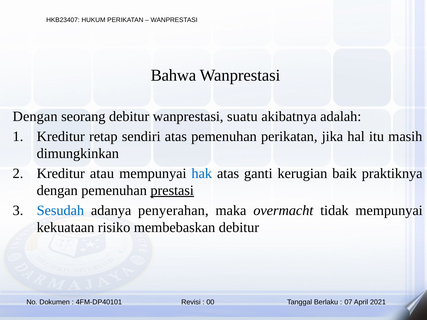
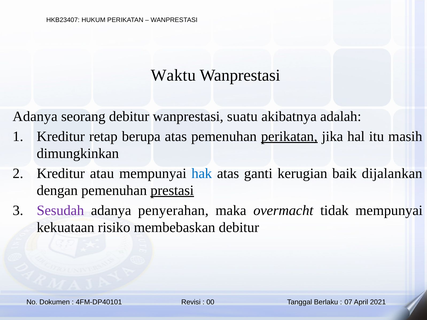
Bahwa: Bahwa -> Waktu (173, 76)
Dengan: Dengan -> Adanya (35, 117)
sendiri: sendiri -> berupa (141, 137)
perikatan underline: none -> present (289, 137)
praktiknya: praktiknya -> dijalankan (392, 174)
Sesudah colour: blue -> purple (60, 211)
